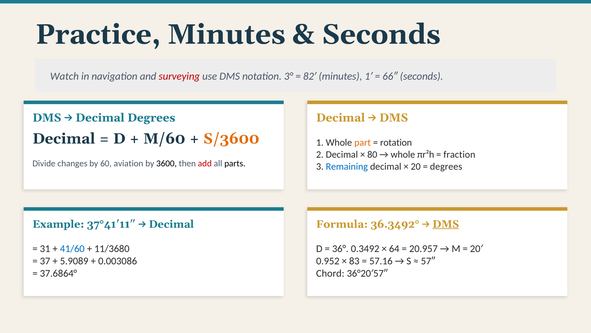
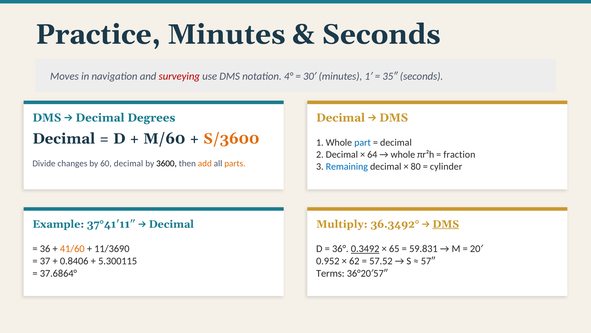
Watch: Watch -> Moves (64, 76)
3°: 3° -> 4° (289, 76)
82: 82 -> 30 (309, 76)
66″: 66″ -> 35″ (390, 76)
part colour: orange -> blue (363, 143)
rotation: rotation -> decimal (396, 143)
80: 80 -> 64 (372, 154)
60 aviation: aviation -> decimal (128, 163)
add colour: red -> orange (205, 163)
parts colour: black -> orange (235, 163)
20: 20 -> 80 (416, 166)
degrees: degrees -> cylinder (446, 166)
Formula: Formula -> Multiply (342, 224)
31: 31 -> 36 (45, 248)
41/60 colour: blue -> orange (72, 248)
11/3680: 11/3680 -> 11/3690 (112, 248)
0.3492 underline: none -> present (365, 248)
64: 64 -> 65 (394, 248)
20.957: 20.957 -> 59.831 (423, 248)
5.9089: 5.9089 -> 0.8406 (74, 261)
0.003086: 0.003086 -> 5.300115 (118, 261)
83: 83 -> 62 (354, 261)
57.16: 57.16 -> 57.52 (381, 261)
Chord: Chord -> Terms (330, 273)
